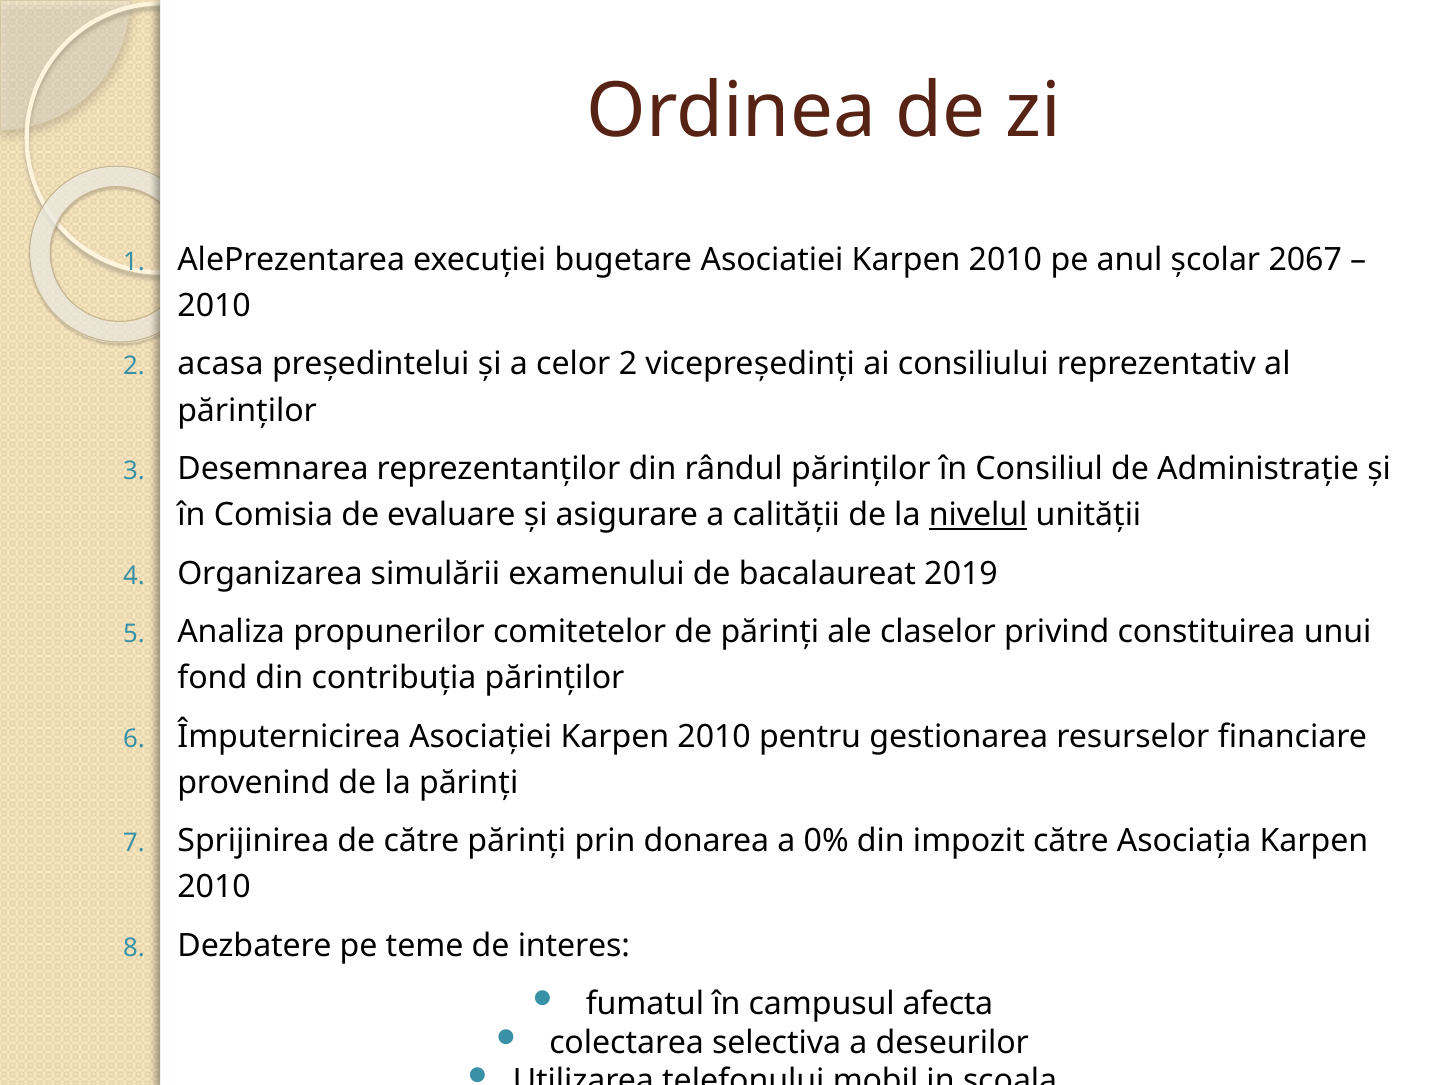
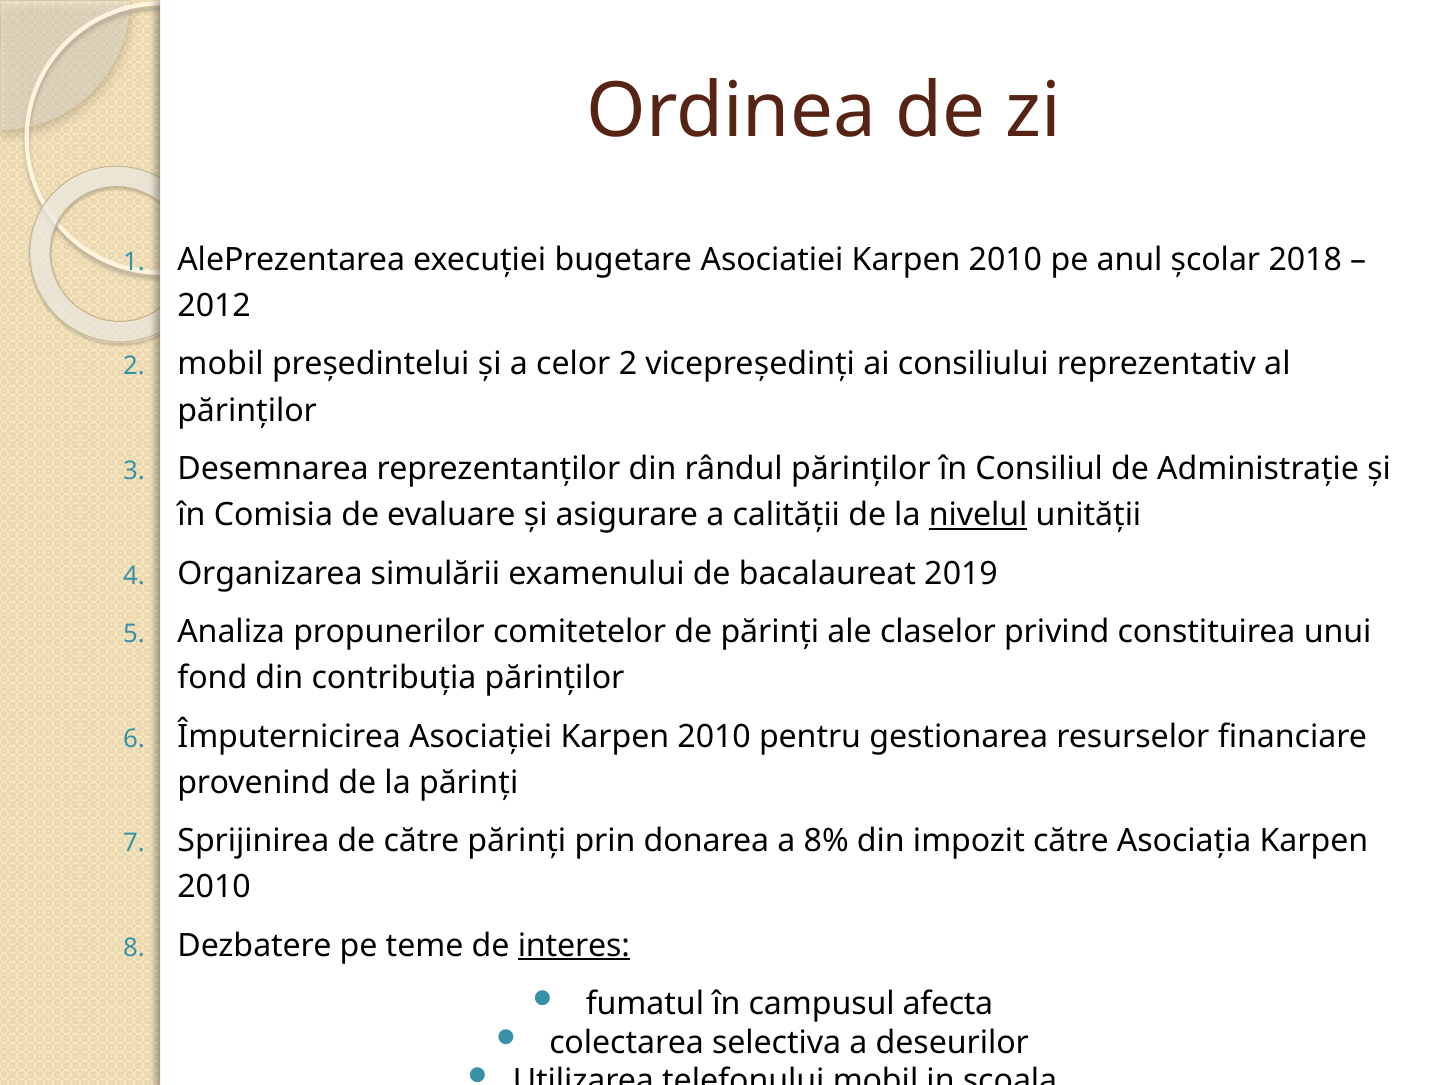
2067: 2067 -> 2018 (1305, 260)
2010: 2010 -> 2012 (214, 306)
2 acasa: acasa -> mobil (221, 364)
0%: 0% -> 8% (826, 841)
interes underline: none -> present (574, 945)
